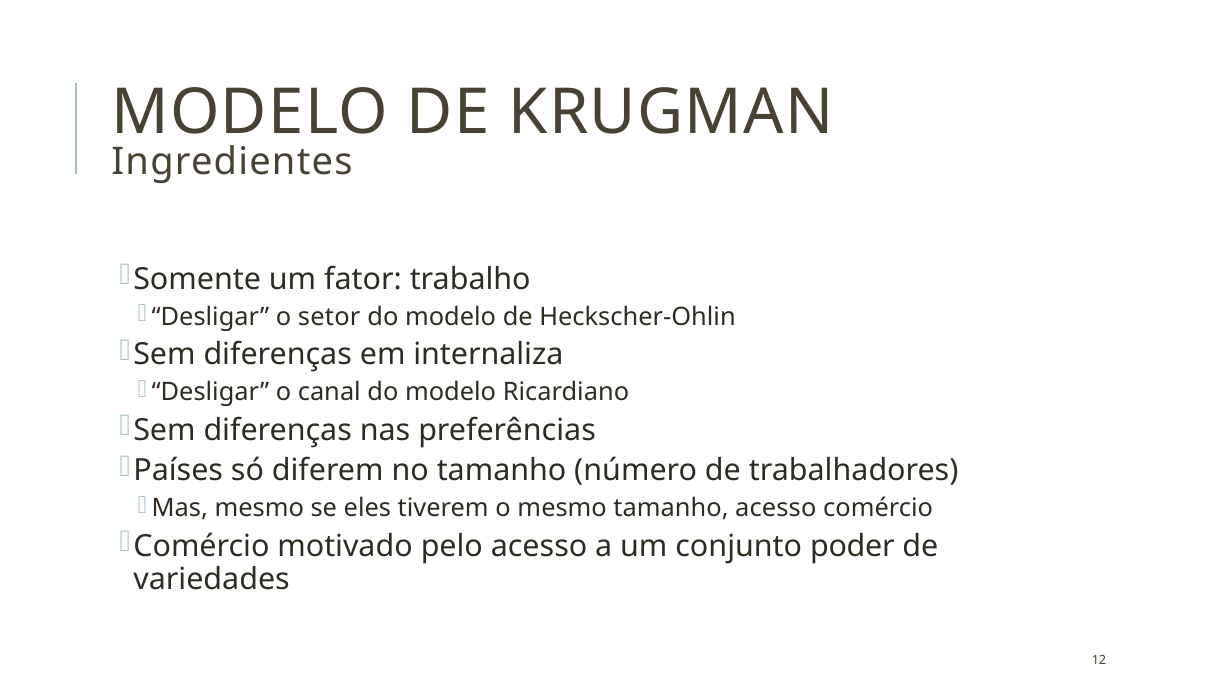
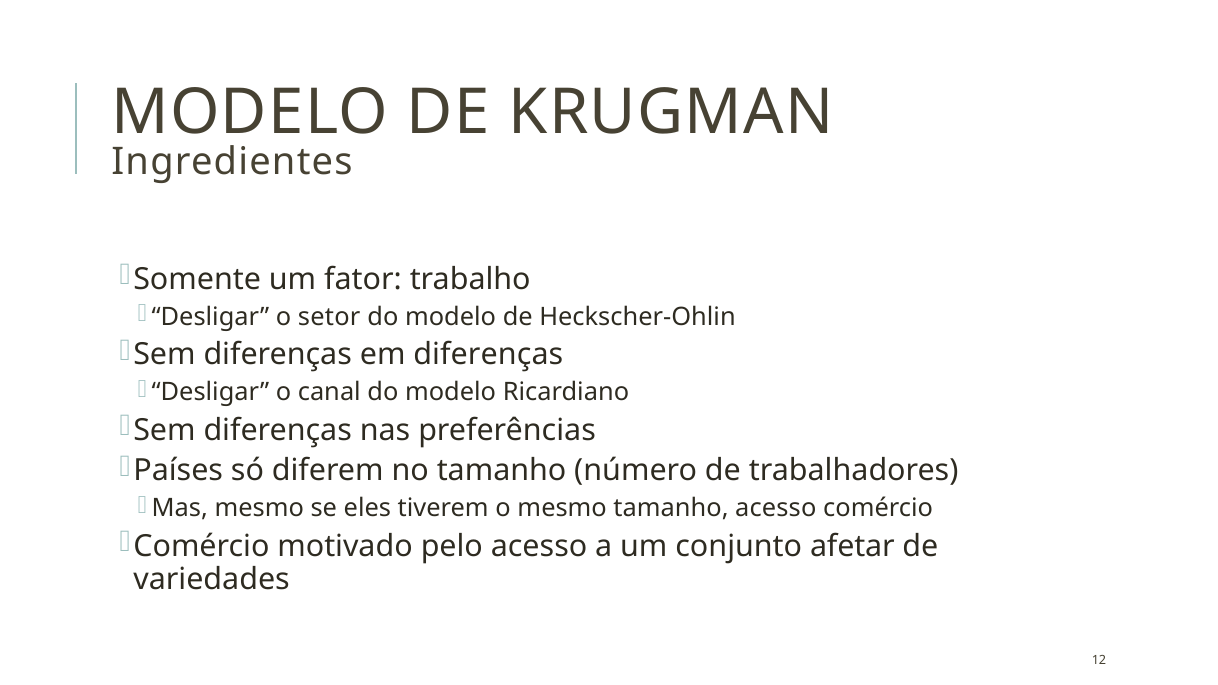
em internaliza: internaliza -> diferenças (488, 355)
poder: poder -> afetar (852, 546)
